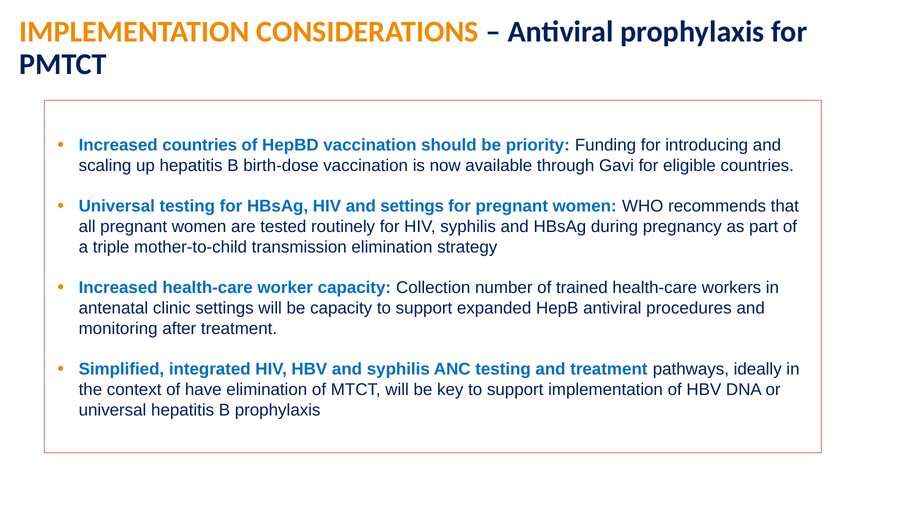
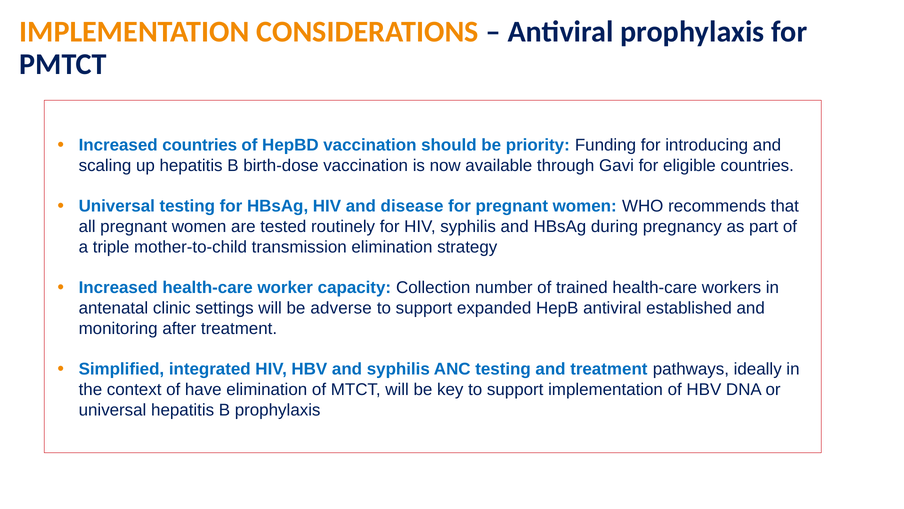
and settings: settings -> disease (412, 206)
be capacity: capacity -> adverse (341, 308)
procedures: procedures -> established (689, 308)
